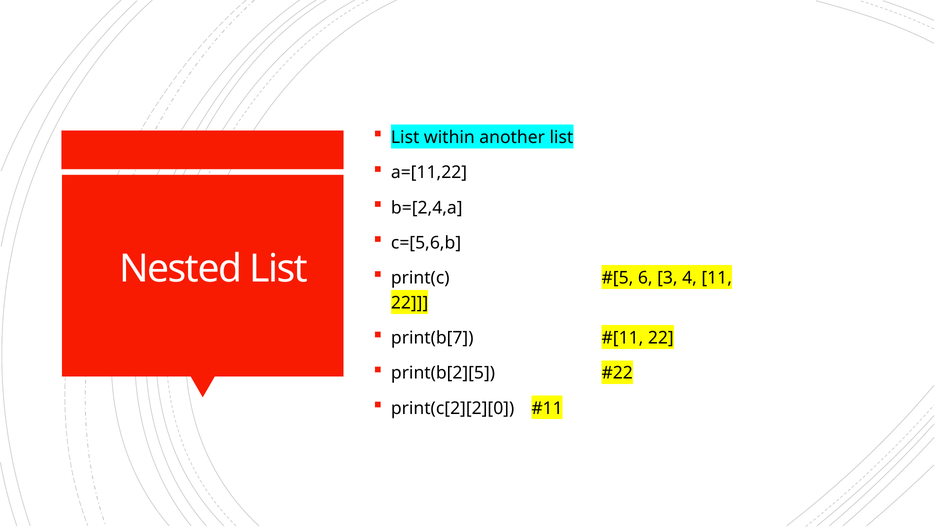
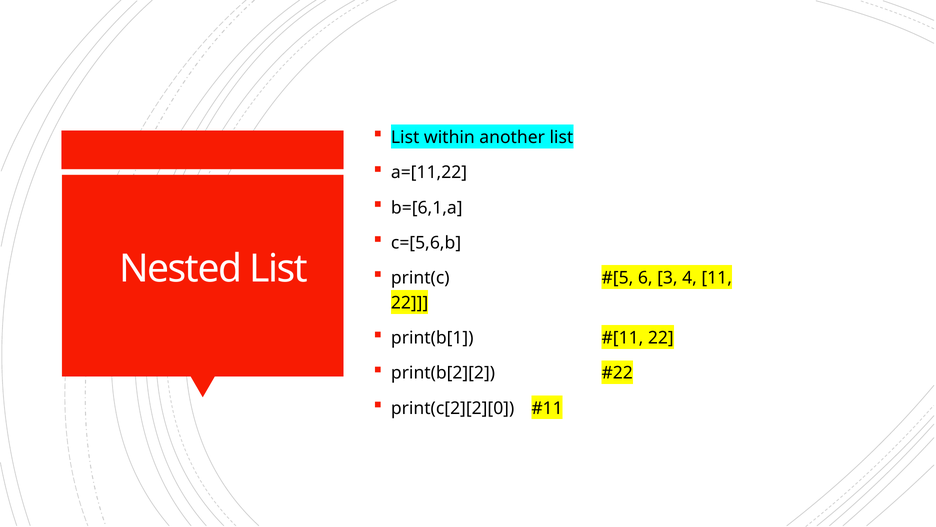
b=[2,4,a: b=[2,4,a -> b=[6,1,a (427, 208)
print(b[7: print(b[7 -> print(b[1 (432, 338)
print(b[2][5: print(b[2][5 -> print(b[2][2 (443, 373)
